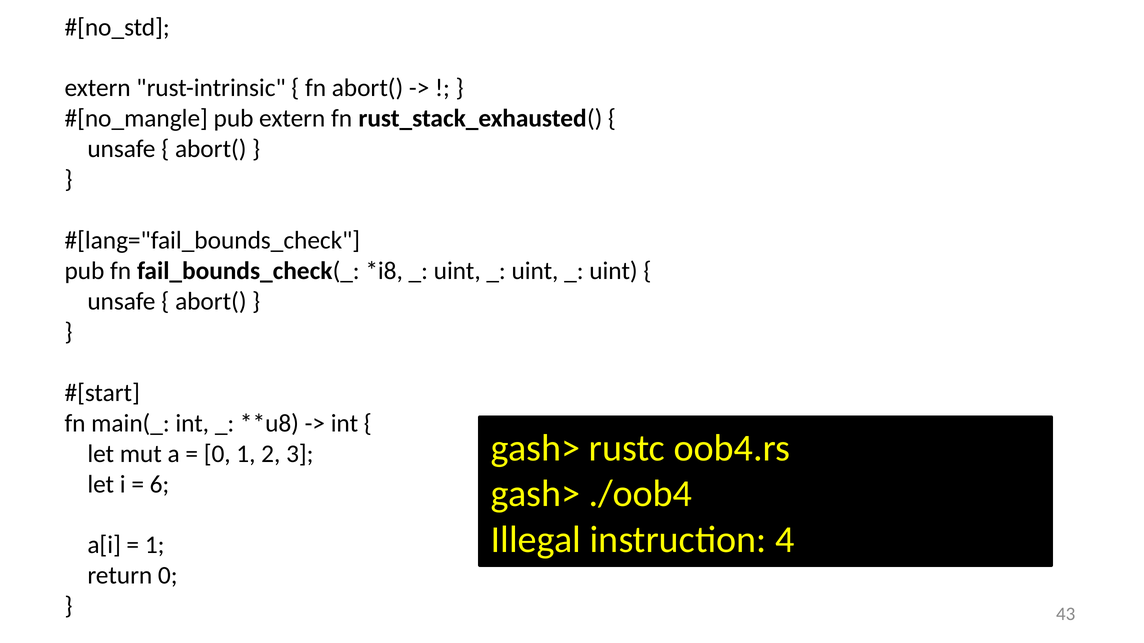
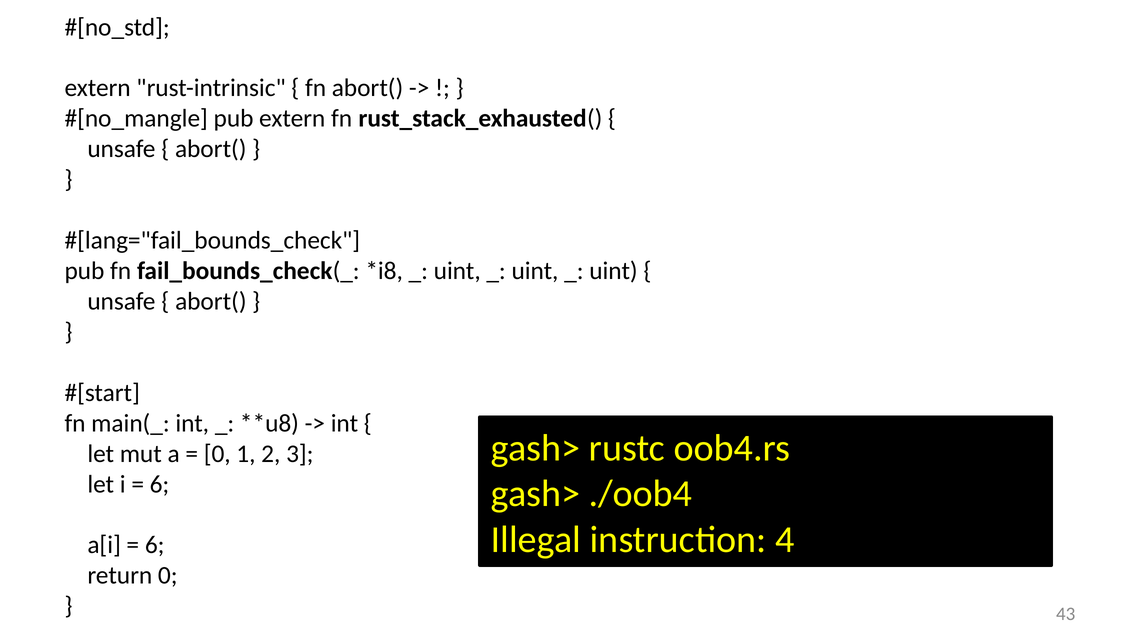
1: 1 -> 6 (155, 546)
